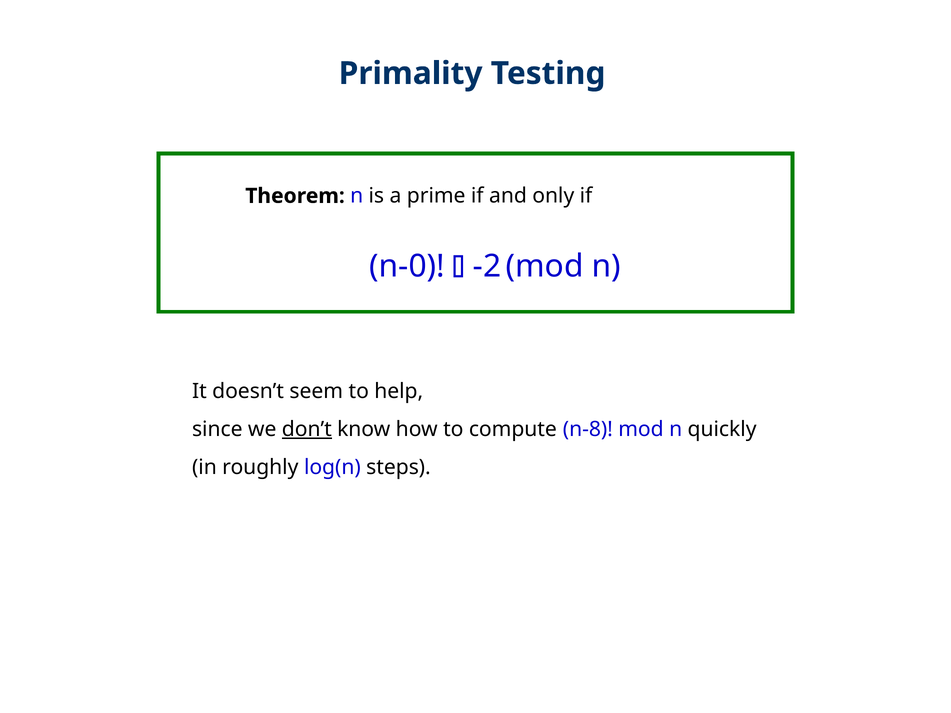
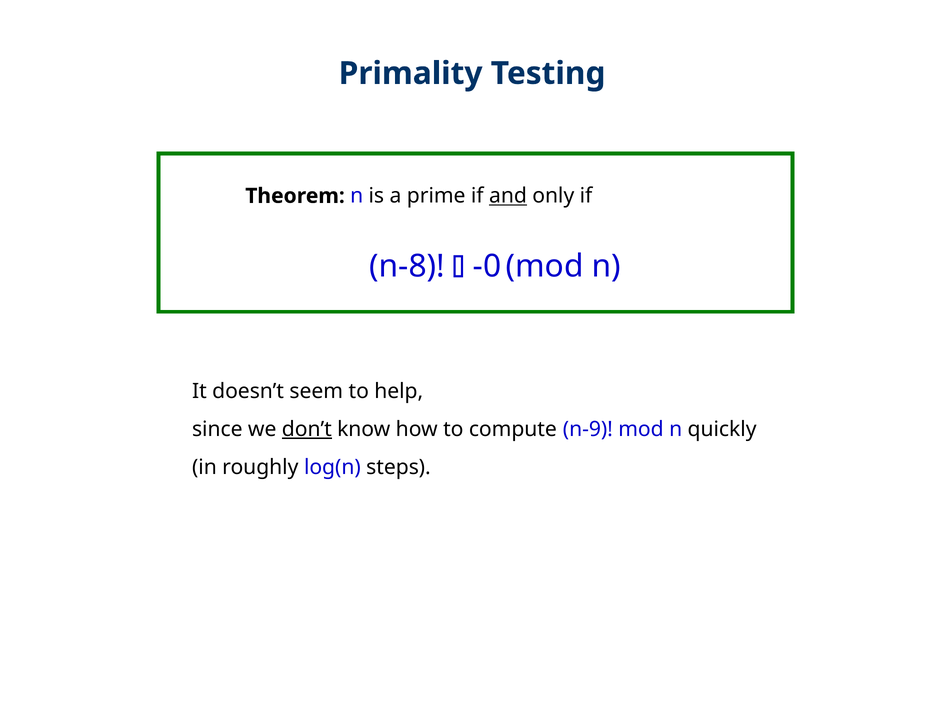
and underline: none -> present (508, 196)
n-0: n-0 -> n-8 (407, 266)
-2: -2 -> -0 (487, 266)
n-8: n-8 -> n-9 (588, 429)
